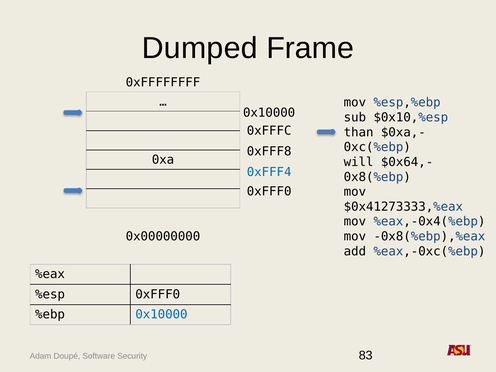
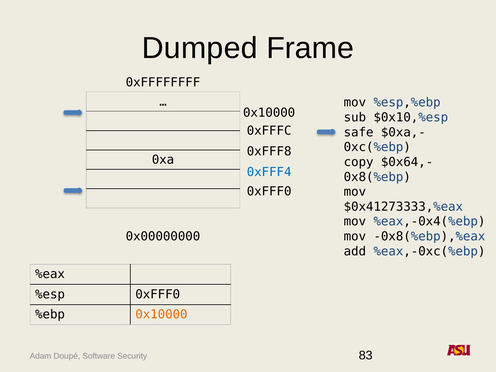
than: than -> safe (359, 132)
will: will -> copy (359, 162)
0x10000 colour: blue -> orange (161, 314)
